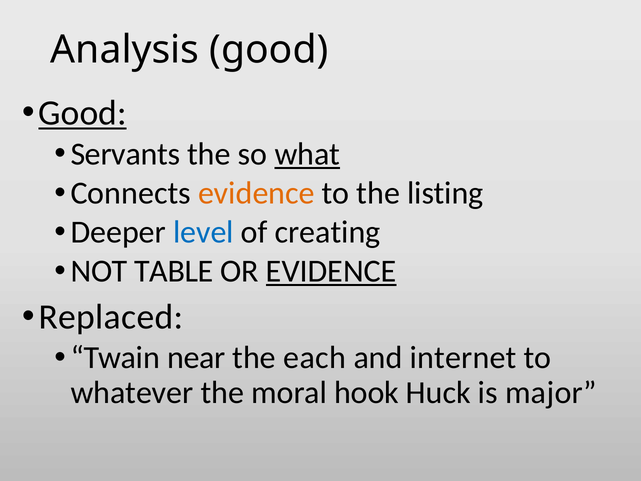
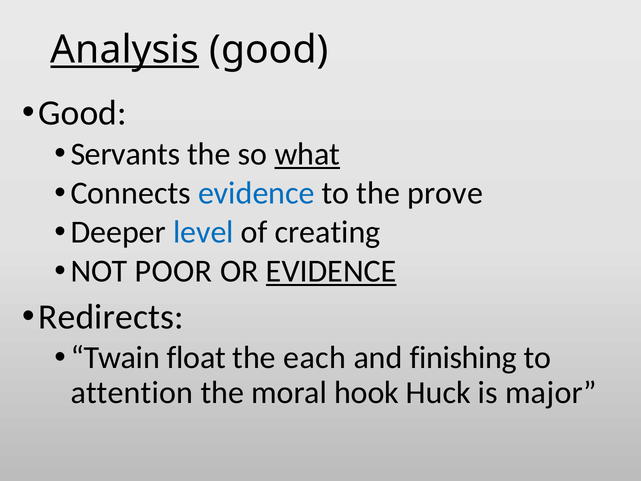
Analysis underline: none -> present (125, 50)
Good underline: present -> none (83, 113)
evidence colour: orange -> blue (256, 193)
listing: listing -> prove (445, 193)
TABLE: TABLE -> POOR (173, 271)
Replaced: Replaced -> Redirects (111, 317)
near: near -> float (196, 358)
internet: internet -> finishing (463, 358)
whatever: whatever -> attention (132, 392)
